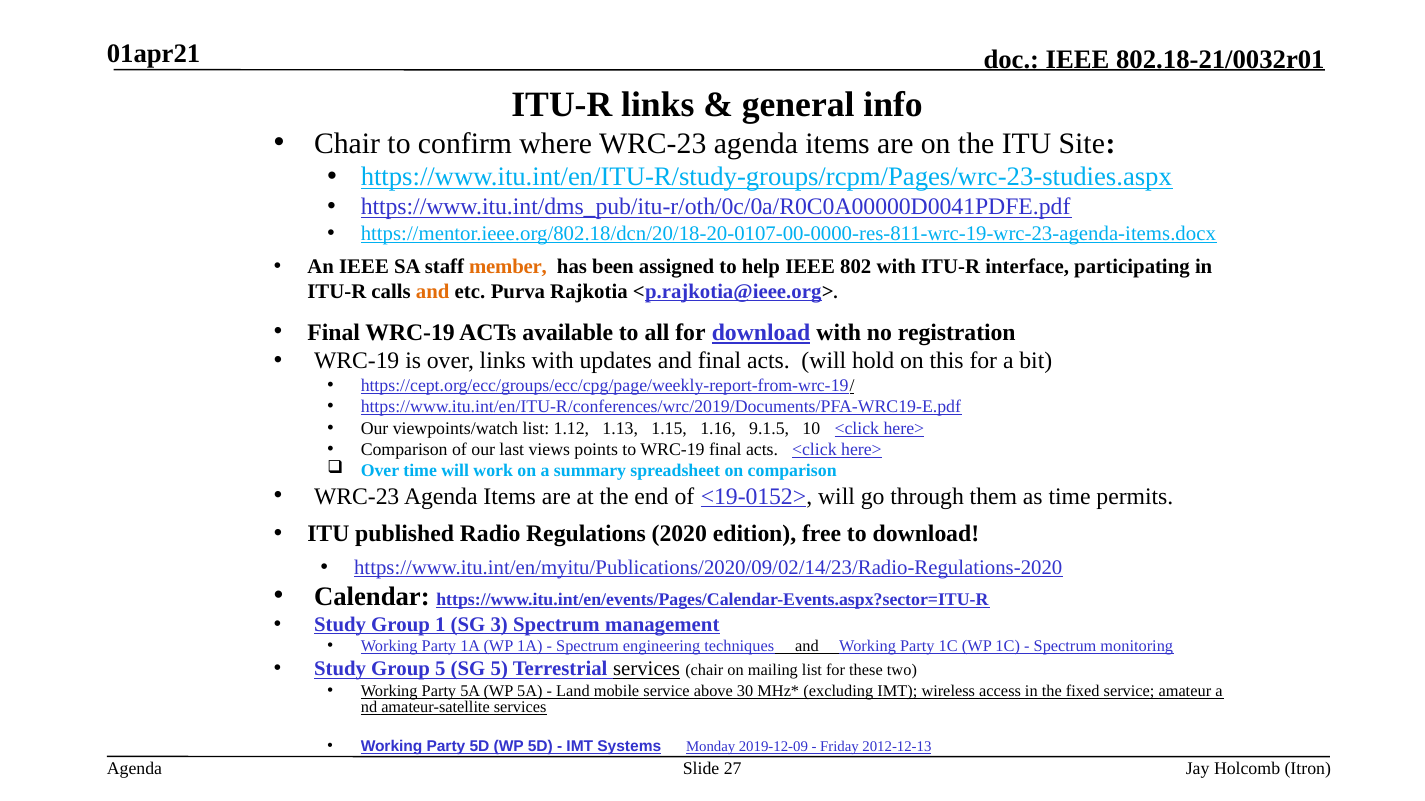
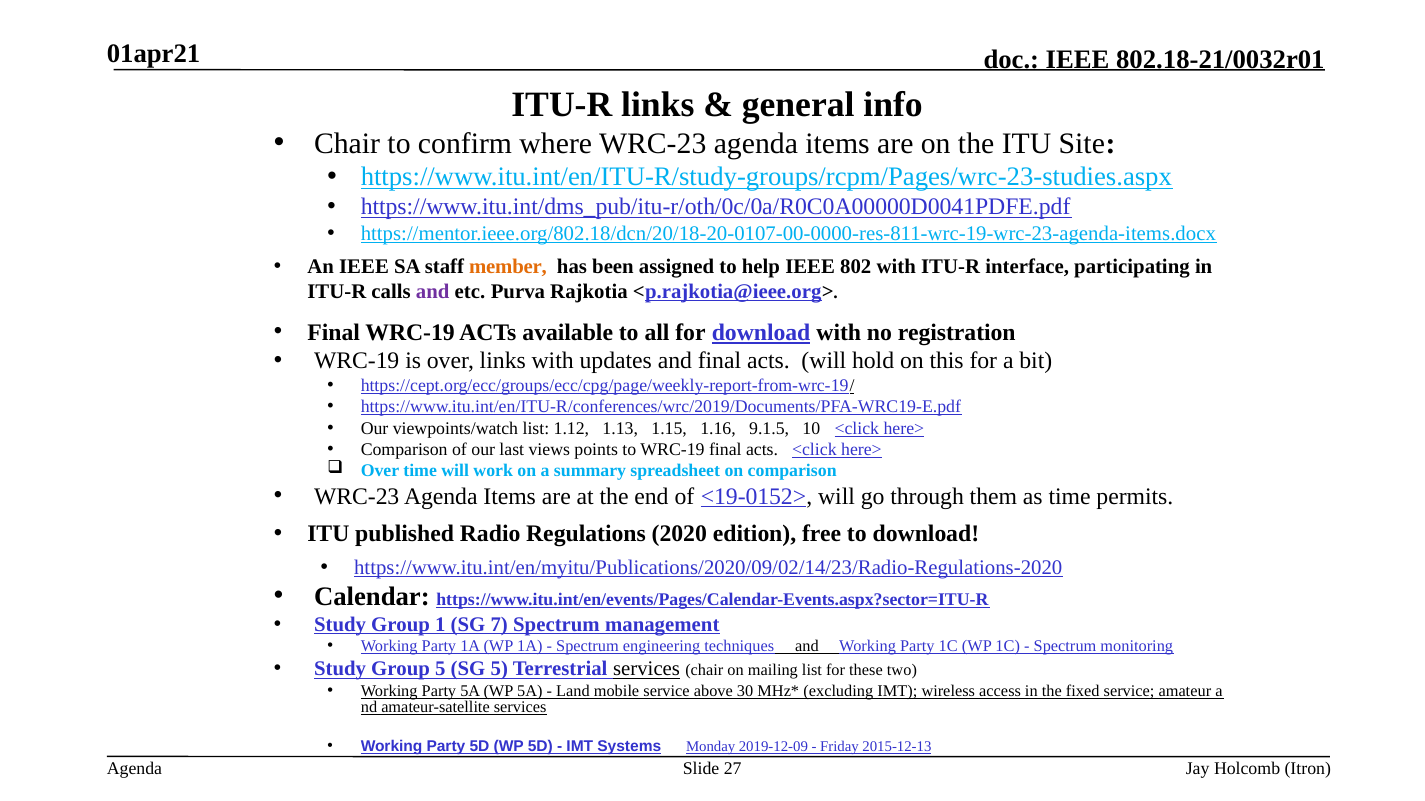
and colour: orange -> purple (433, 292)
3: 3 -> 7 (499, 625)
2012-12-13: 2012-12-13 -> 2015-12-13 (897, 747)
